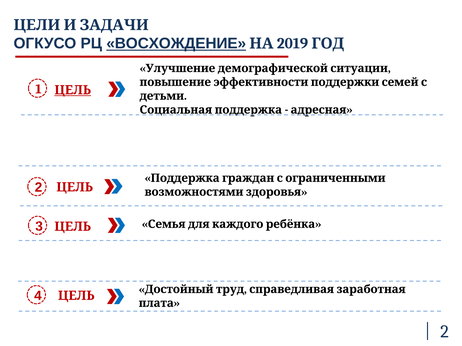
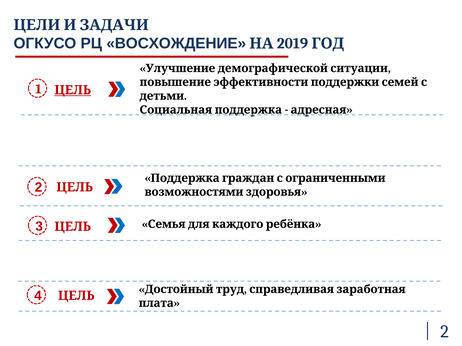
ВОСХОЖДЕНИЕ underline: present -> none (176, 44)
